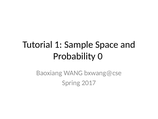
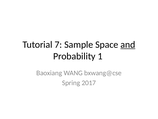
1: 1 -> 7 (58, 44)
and underline: none -> present (128, 44)
0: 0 -> 1 (100, 56)
